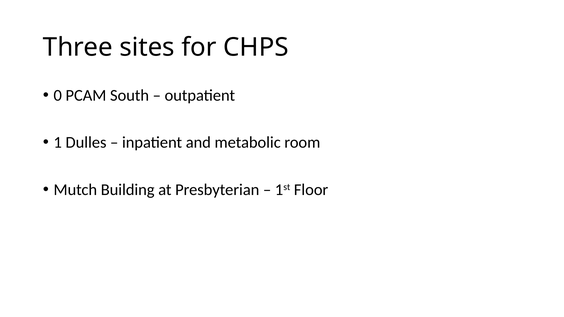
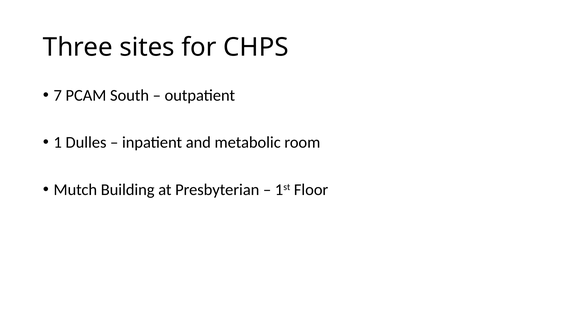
0: 0 -> 7 (58, 95)
